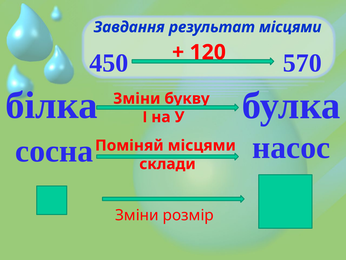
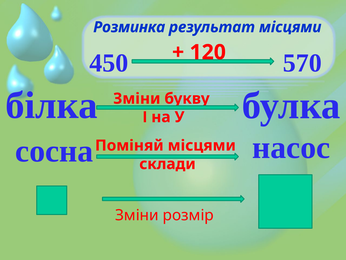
Завдання: Завдання -> Розминка (129, 27)
